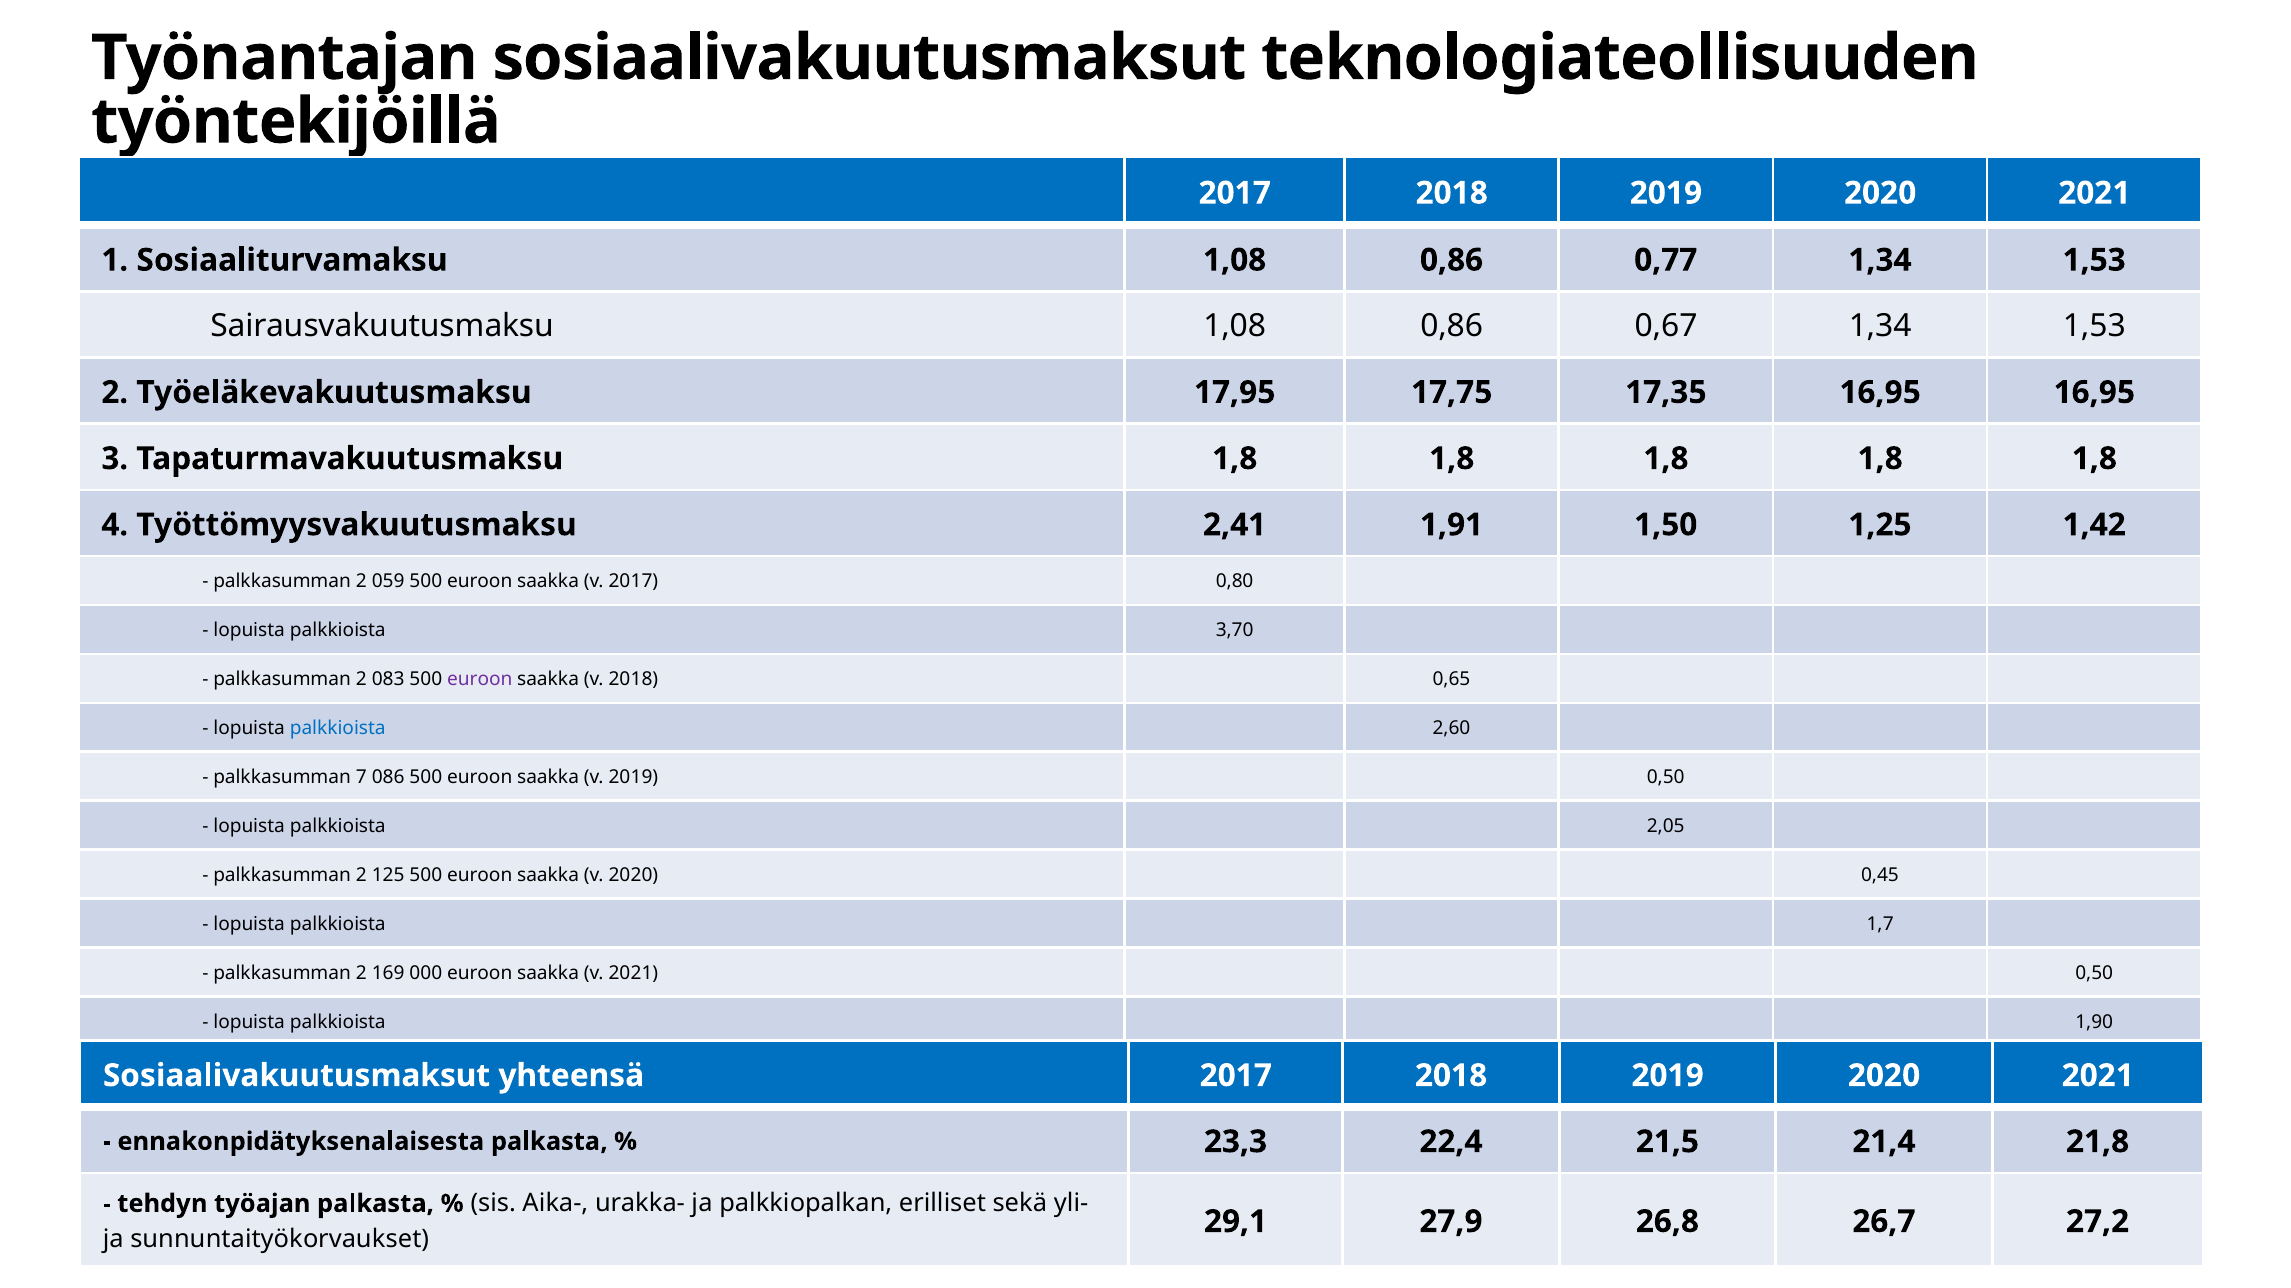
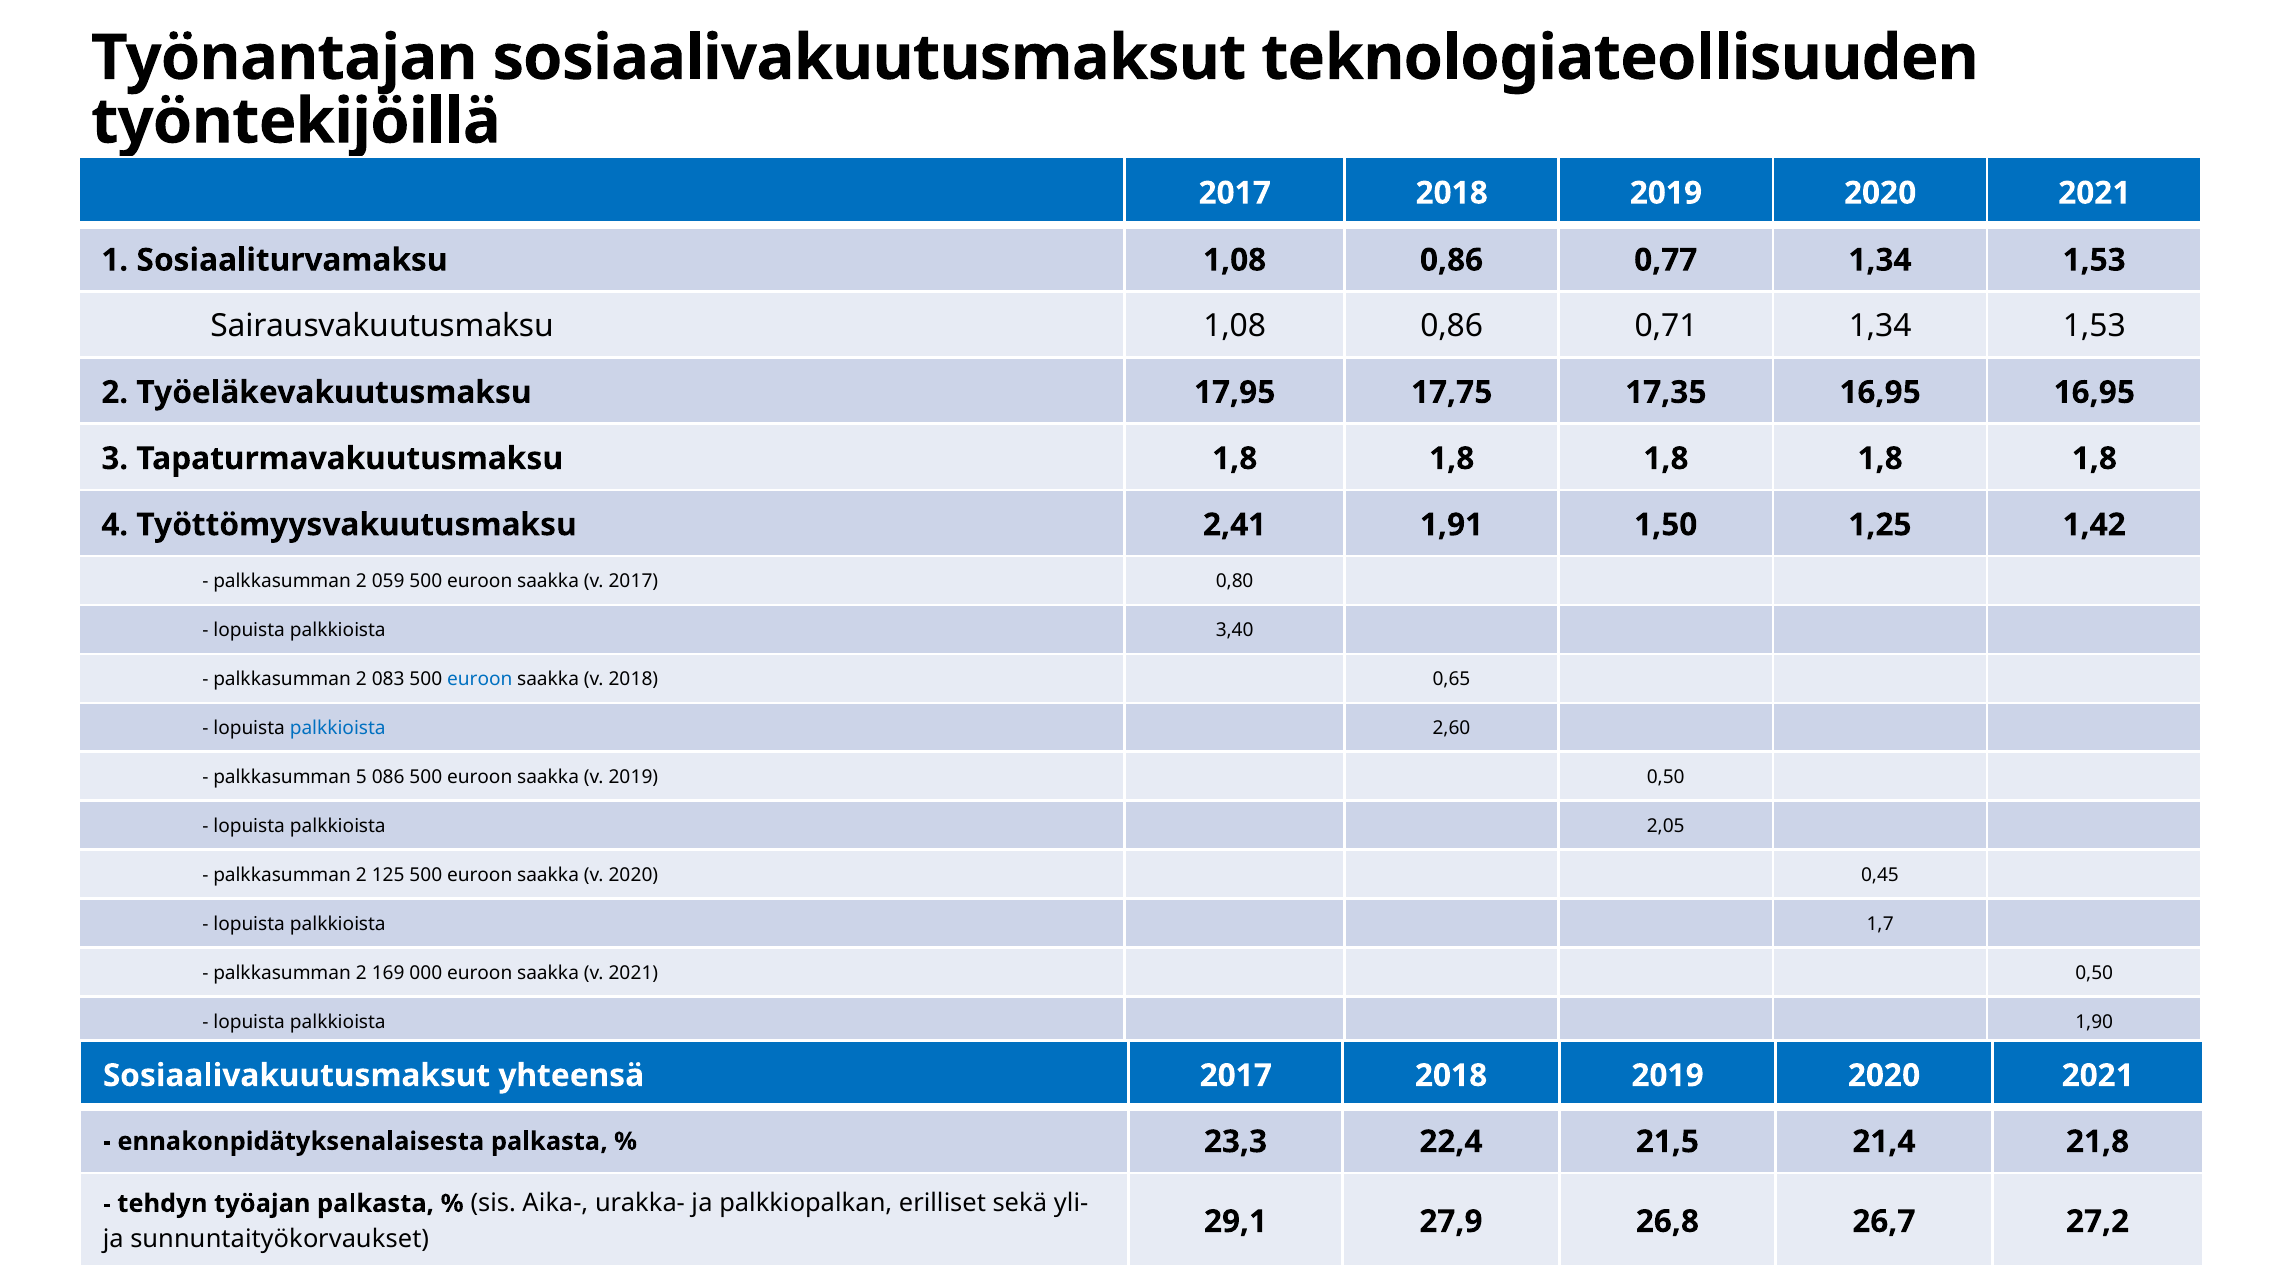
0,67: 0,67 -> 0,71 (1666, 326)
3,70: 3,70 -> 3,40 (1235, 631)
euroon colour: purple -> blue (480, 680)
palkkasumman 7: 7 -> 5 (361, 778)
